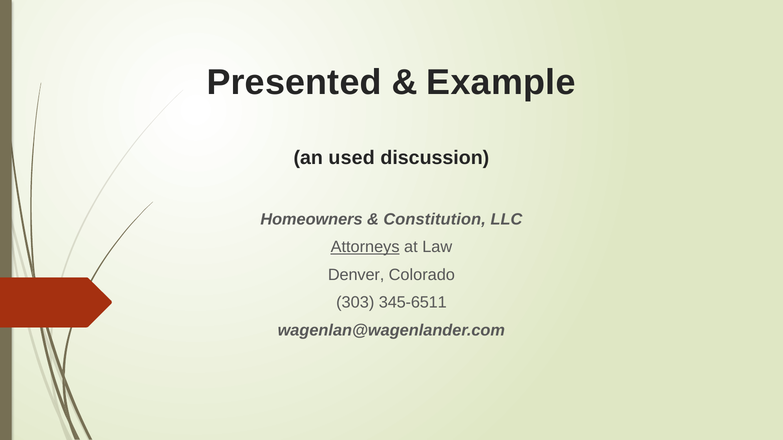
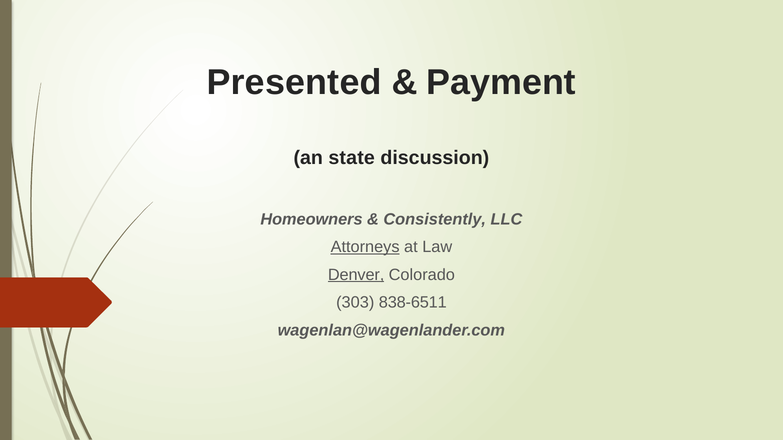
Example: Example -> Payment (501, 82)
used: used -> state (352, 158)
Constitution: Constitution -> Consistently (435, 219)
Denver underline: none -> present (356, 275)
345-6511: 345-6511 -> 838-6511 (413, 303)
